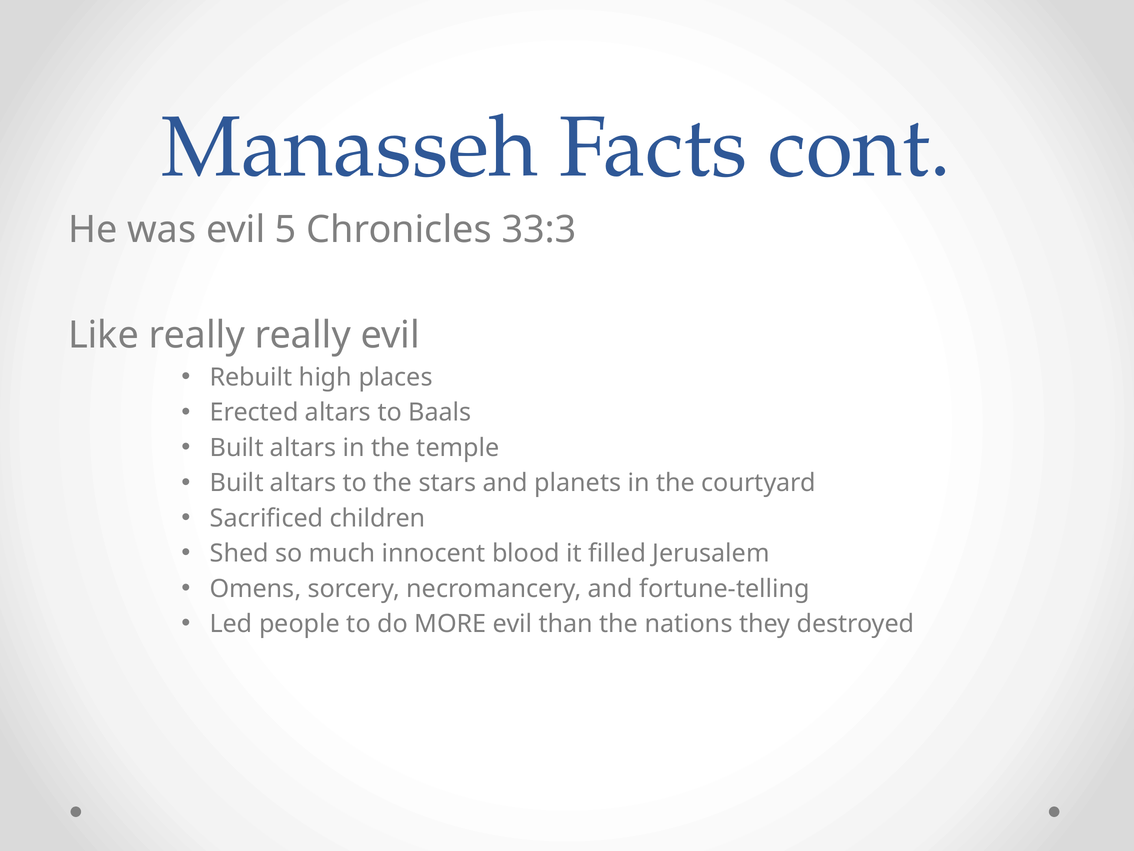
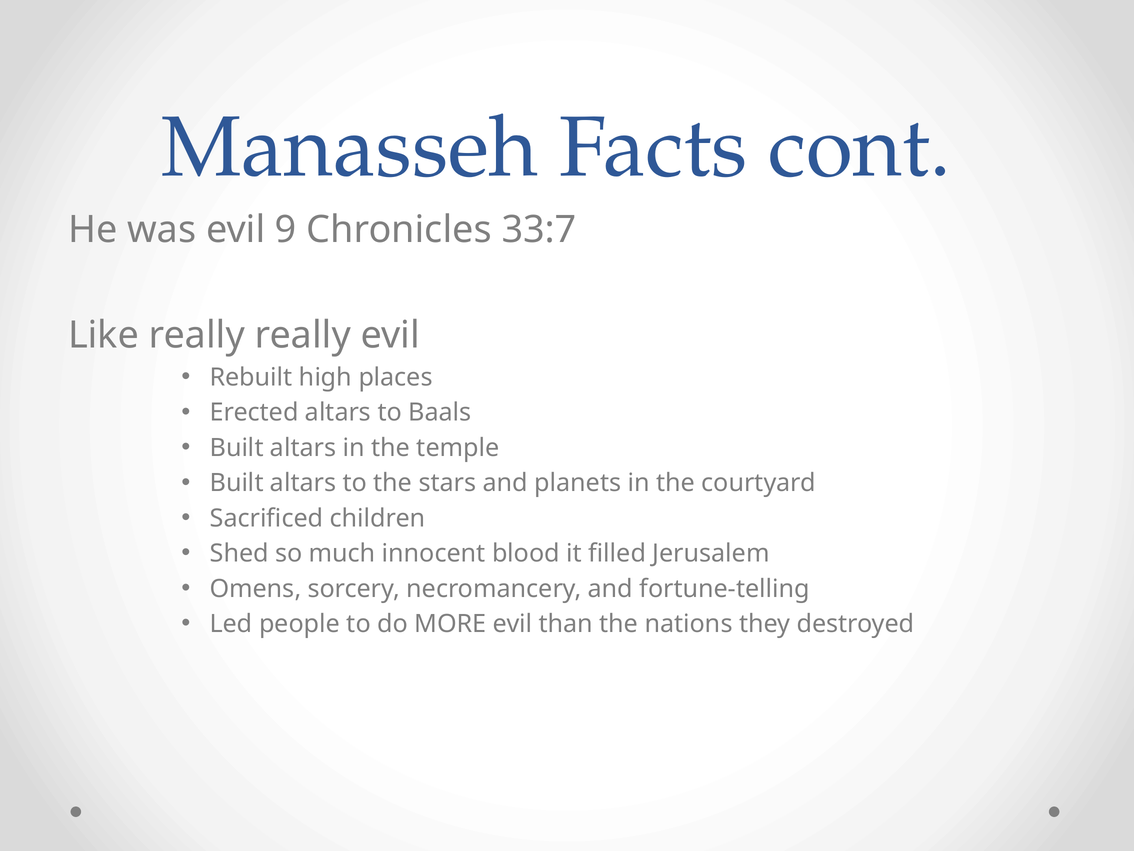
5: 5 -> 9 (286, 229)
33:3: 33:3 -> 33:7 (539, 229)
